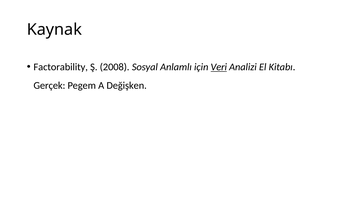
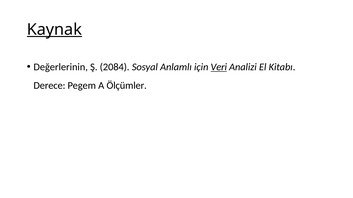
Kaynak underline: none -> present (54, 30)
Factorability: Factorability -> Değerlerinin (61, 67)
2008: 2008 -> 2084 (115, 67)
Gerçek: Gerçek -> Derece (49, 86)
Değişken: Değişken -> Ölçümler (127, 86)
